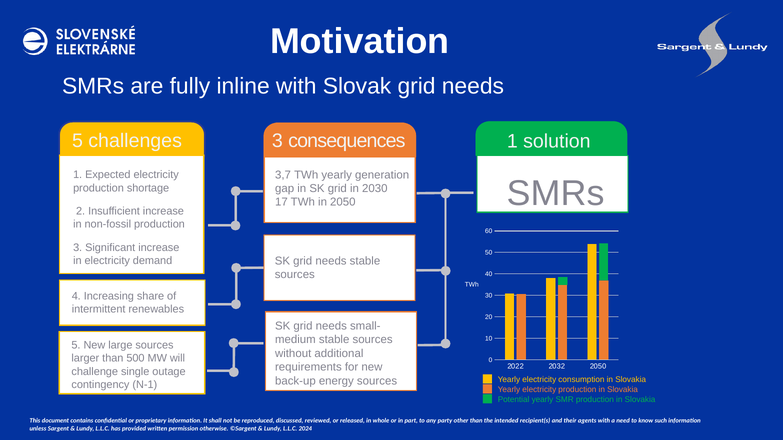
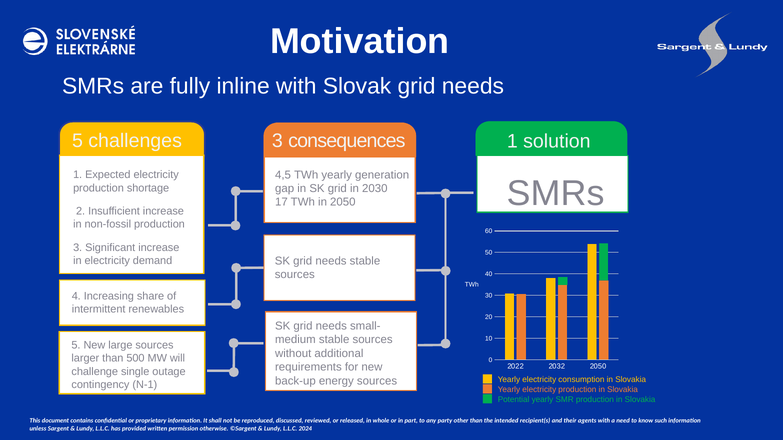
3,7: 3,7 -> 4,5 (283, 175)
